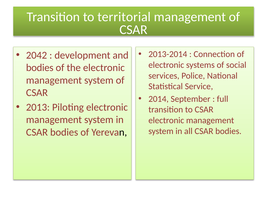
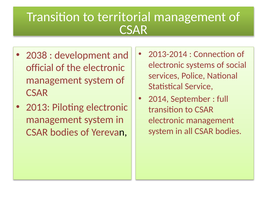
2042: 2042 -> 2038 (37, 55)
bodies: bodies -> official (40, 67)
